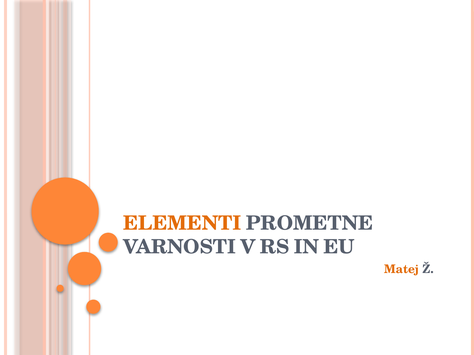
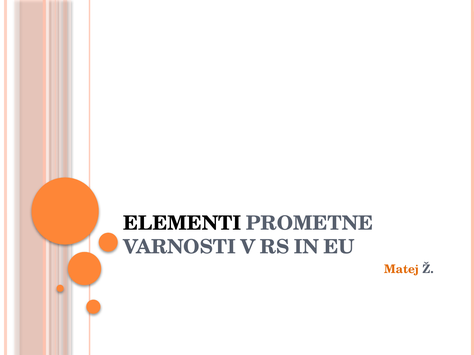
ELEMENTI colour: orange -> black (182, 224)
